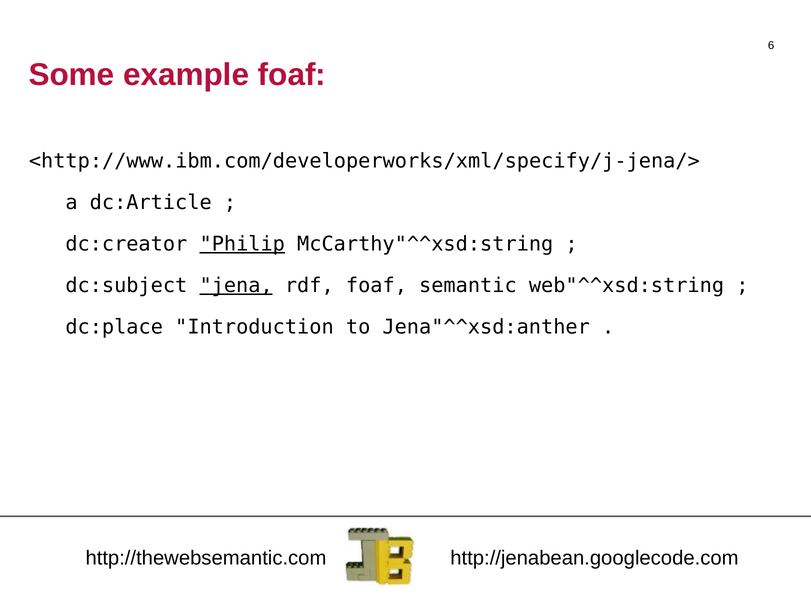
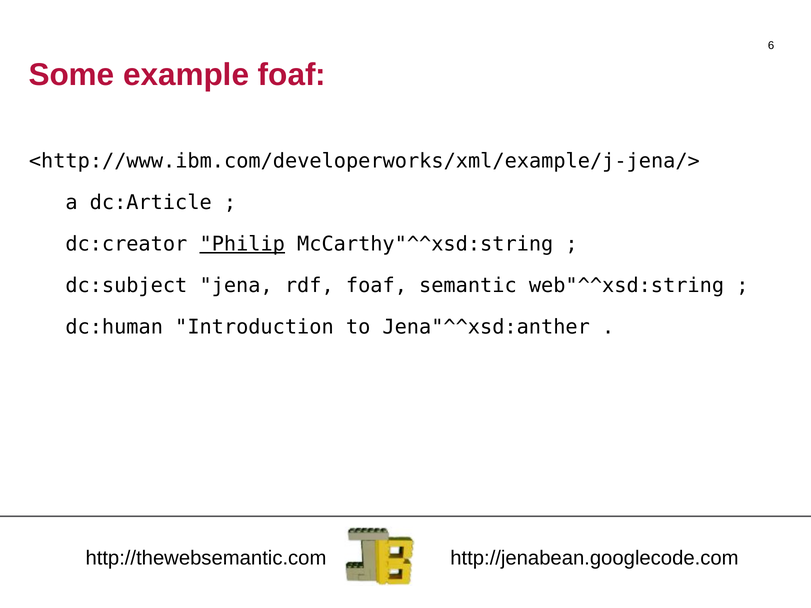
<http://www.ibm.com/developerworks/xml/specify/j-jena/>: <http://www.ibm.com/developerworks/xml/specify/j-jena/> -> <http://www.ibm.com/developerworks/xml/example/j-jena/> (364, 161)
jena underline: present -> none (236, 286)
dc:place: dc:place -> dc:human (114, 327)
